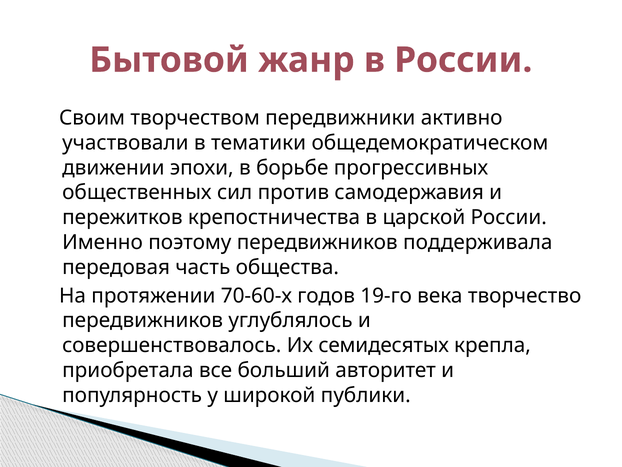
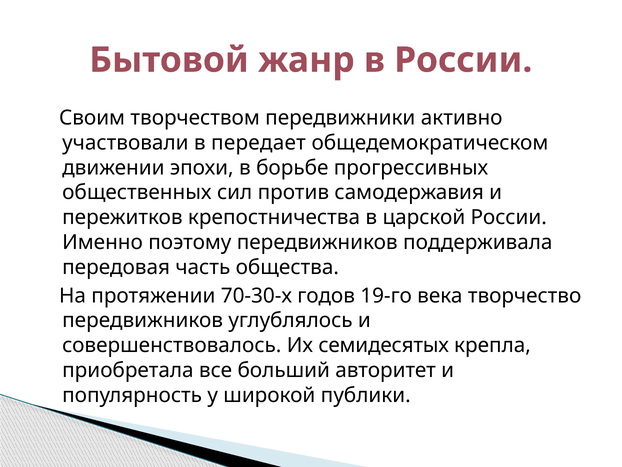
тематики: тематики -> передает (258, 143)
70-60-х: 70-60-х -> 70-30-х (256, 295)
